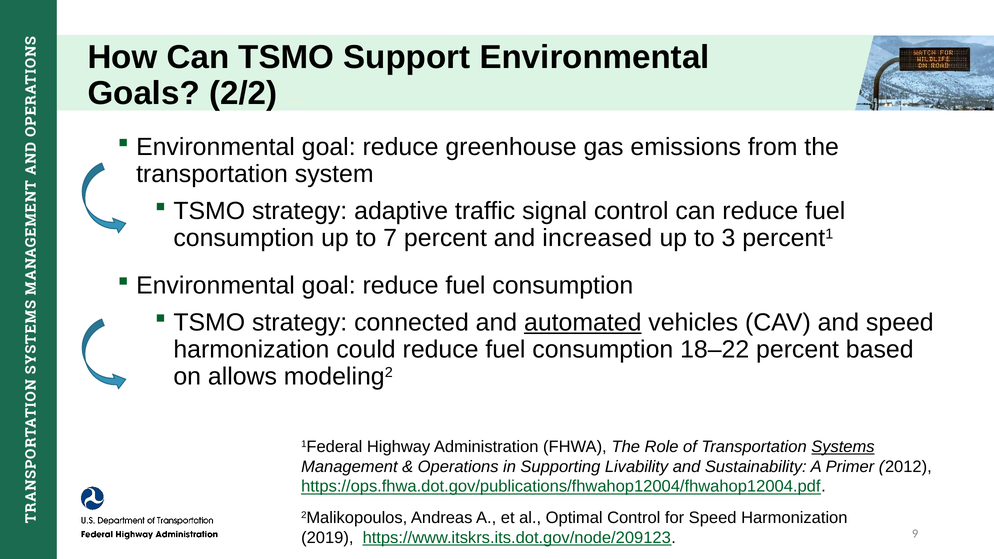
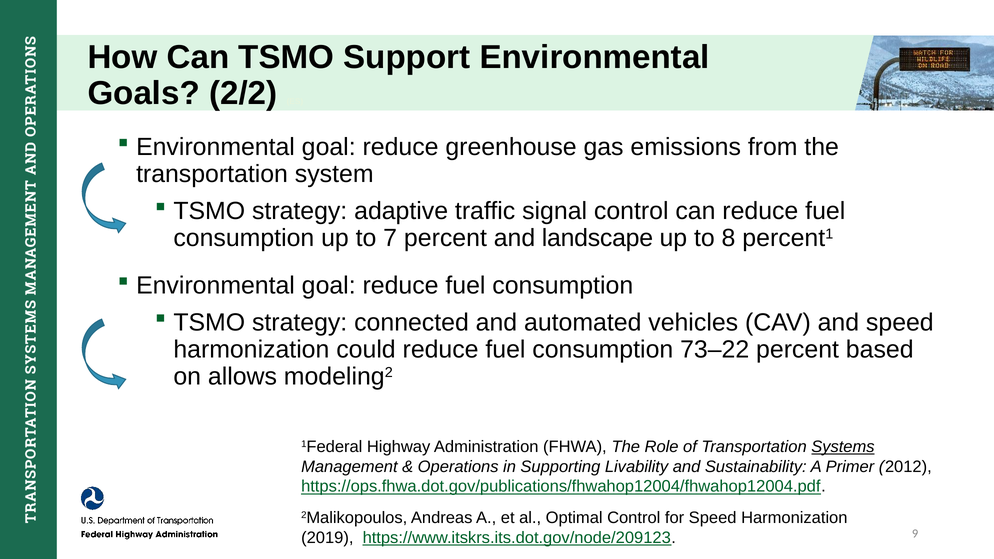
increased: increased -> landscape (597, 238)
3: 3 -> 8 (729, 238)
automated underline: present -> none (583, 323)
18–22: 18–22 -> 73–22 (715, 350)
